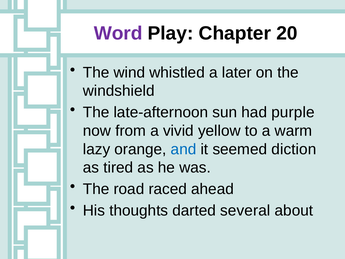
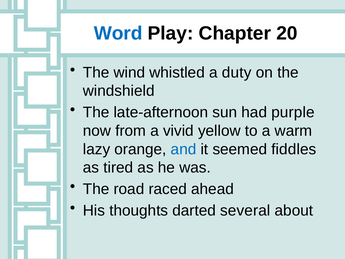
Word colour: purple -> blue (118, 33)
later: later -> duty (237, 72)
diction: diction -> fiddles (294, 149)
